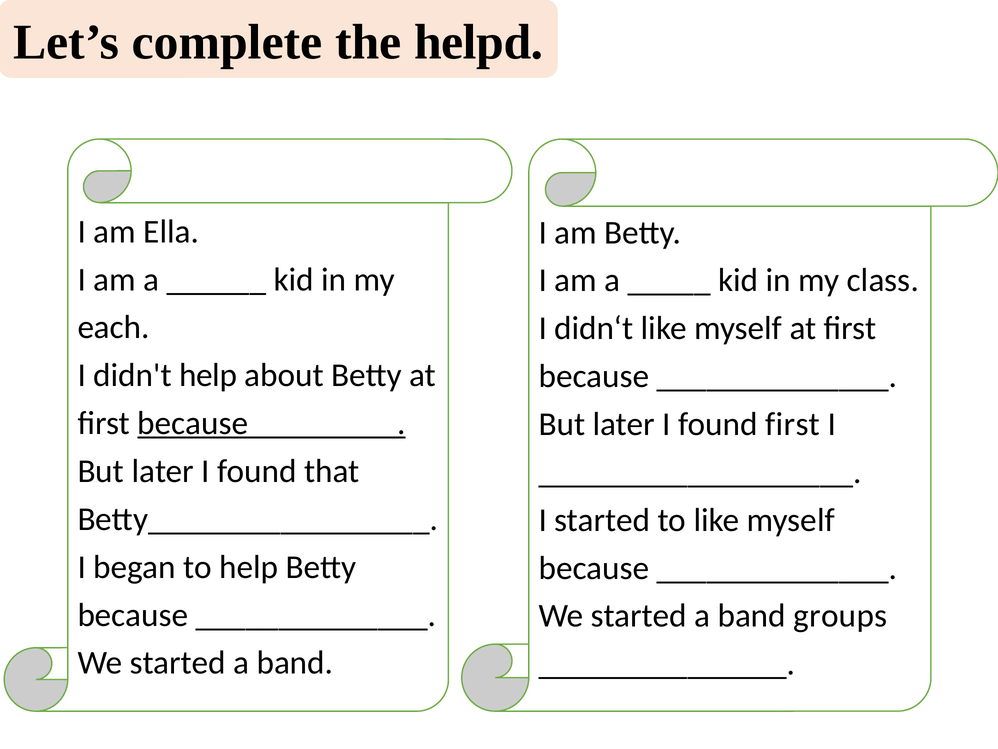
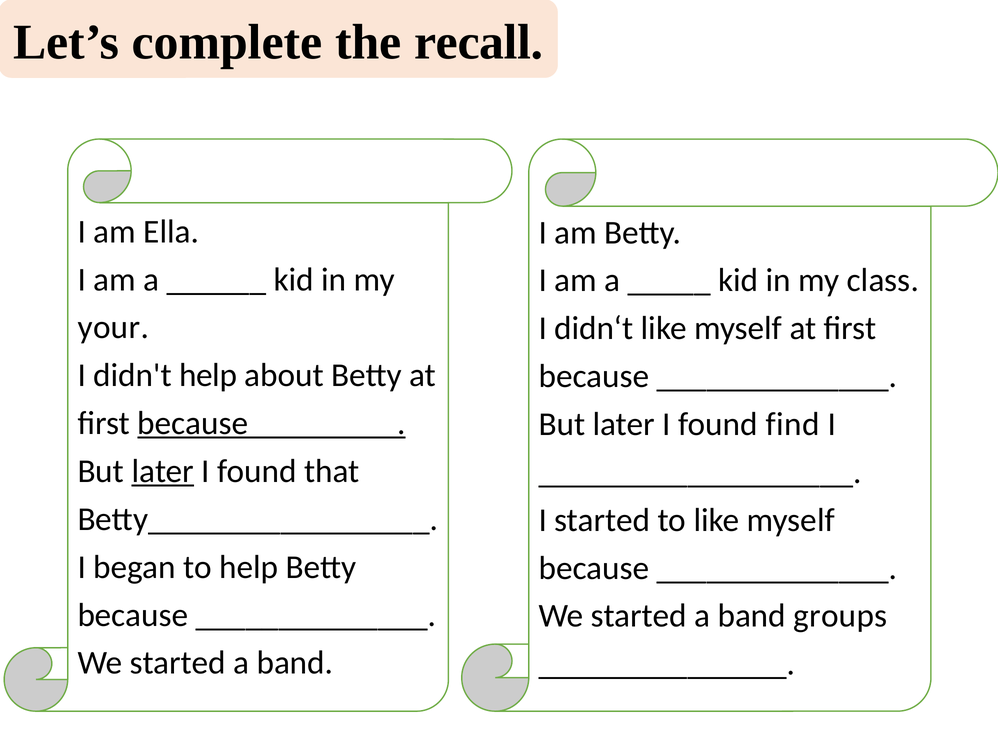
helpd: helpd -> recall (479, 42)
each: each -> your (113, 327)
found first: first -> find (793, 424)
later underline: none -> present (163, 471)
